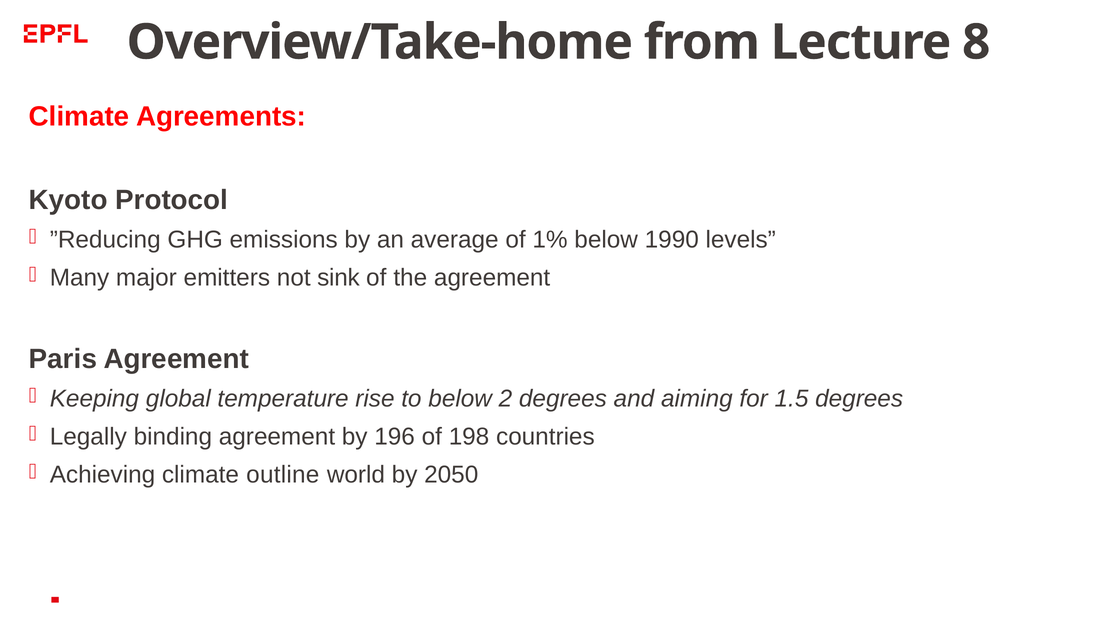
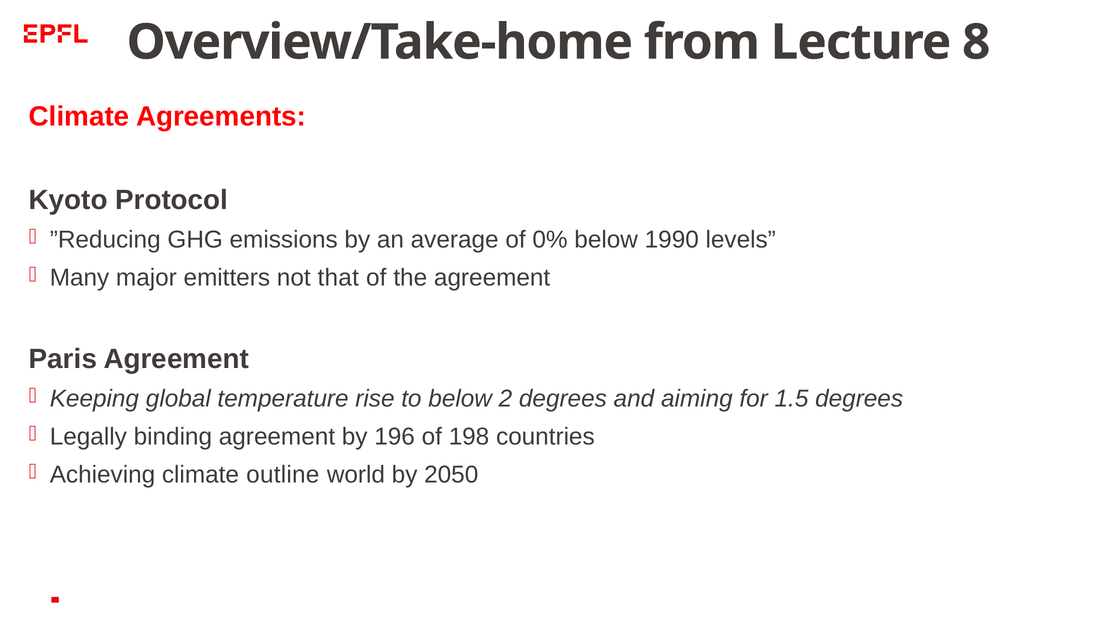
1%: 1% -> 0% (550, 240)
sink: sink -> that (338, 278)
